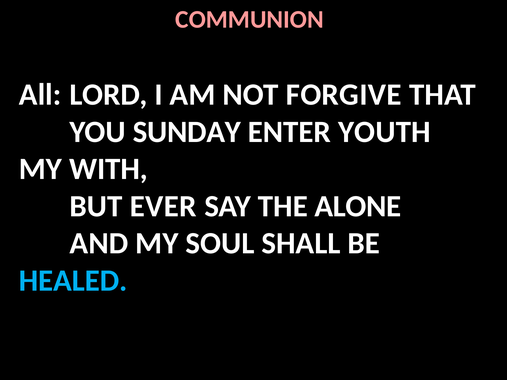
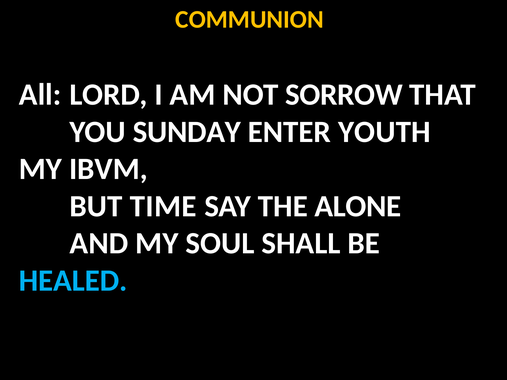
COMMUNION colour: pink -> yellow (250, 19)
FORGIVE: FORGIVE -> SORROW (344, 95)
WITH: WITH -> IBVM (108, 169)
EVER: EVER -> TIME (163, 206)
